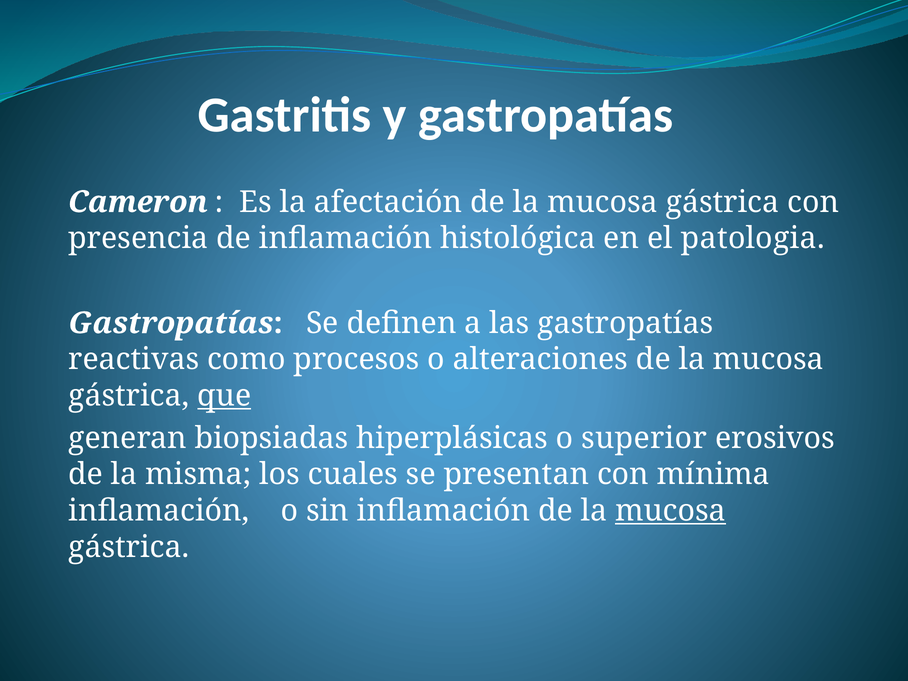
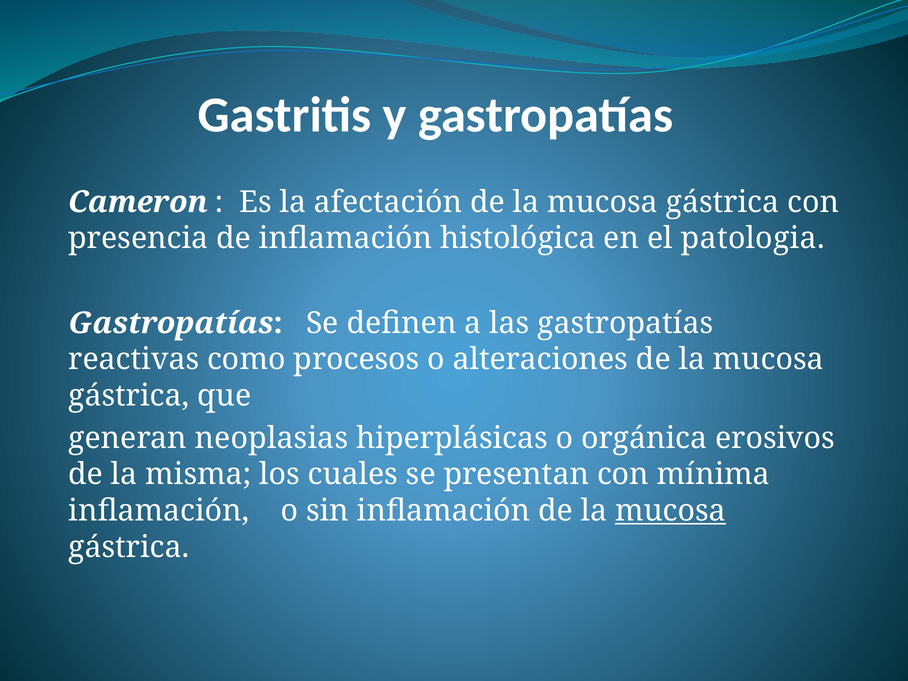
que underline: present -> none (224, 396)
biopsiadas: biopsiadas -> neoplasias (271, 438)
superior: superior -> orgánica (644, 438)
